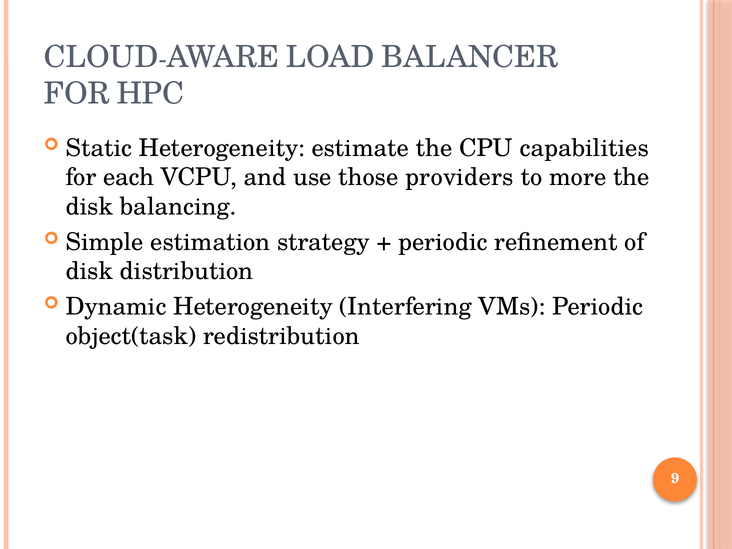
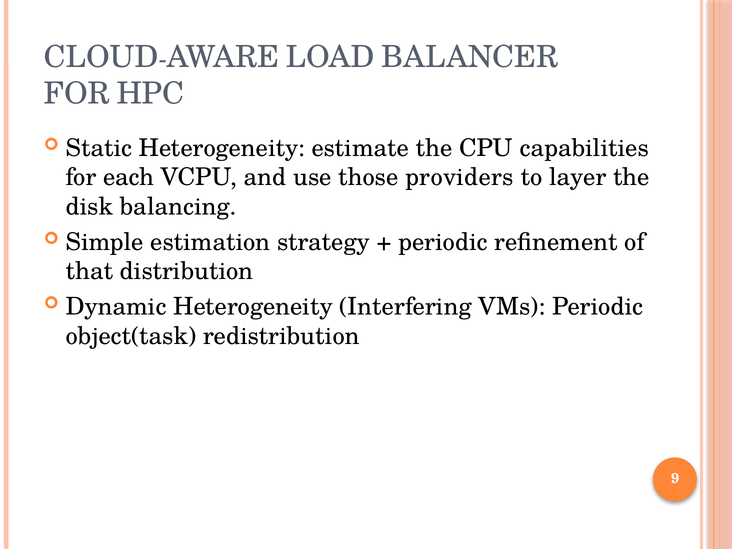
more: more -> layer (578, 177)
disk: disk -> that (89, 271)
